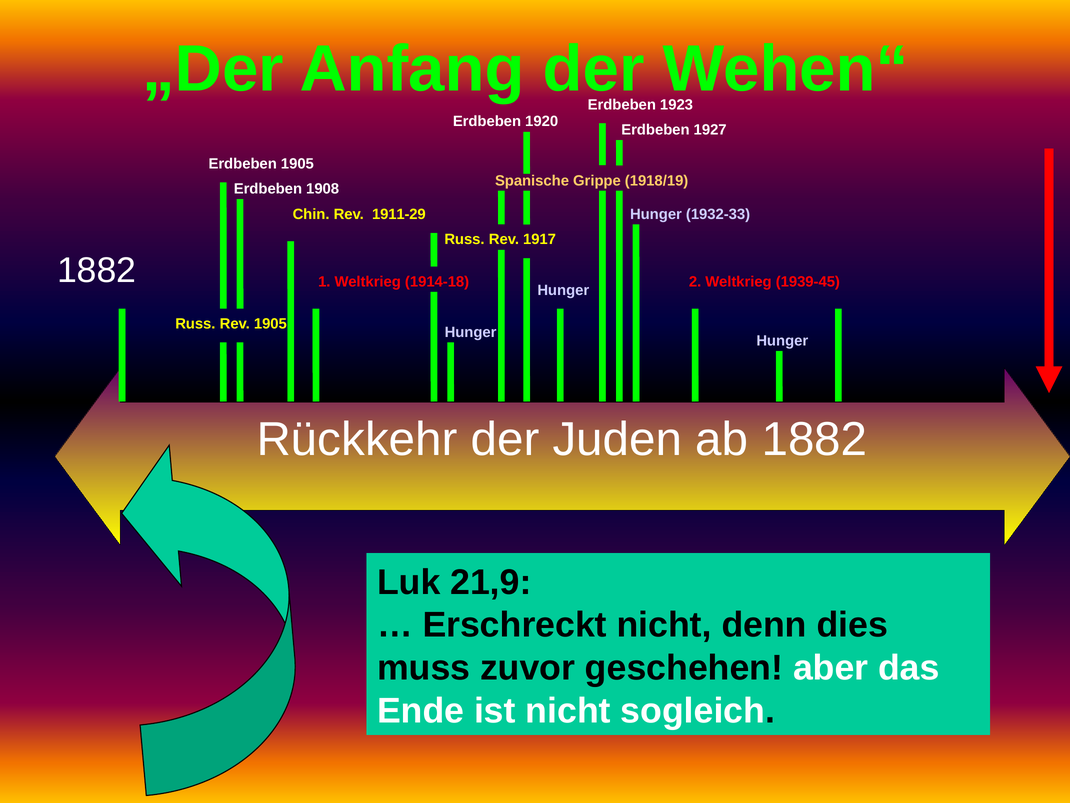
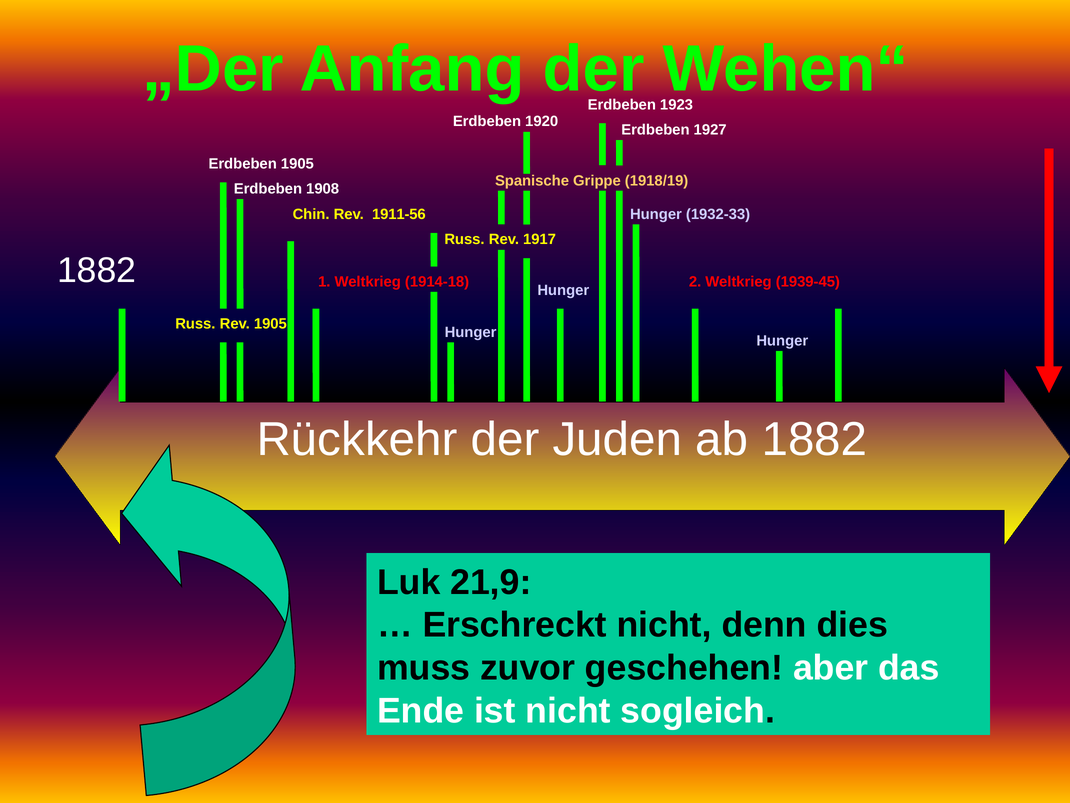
1911-29: 1911-29 -> 1911-56 (399, 214)
